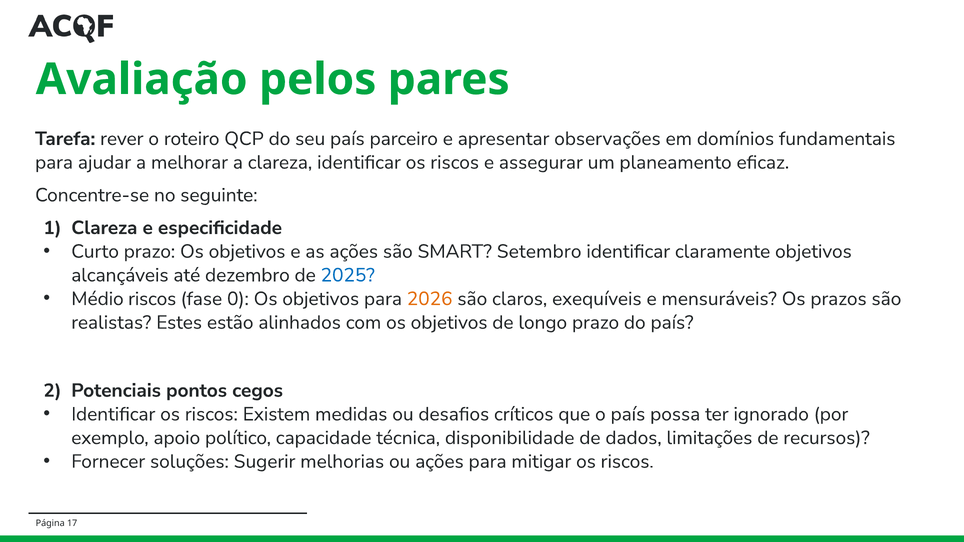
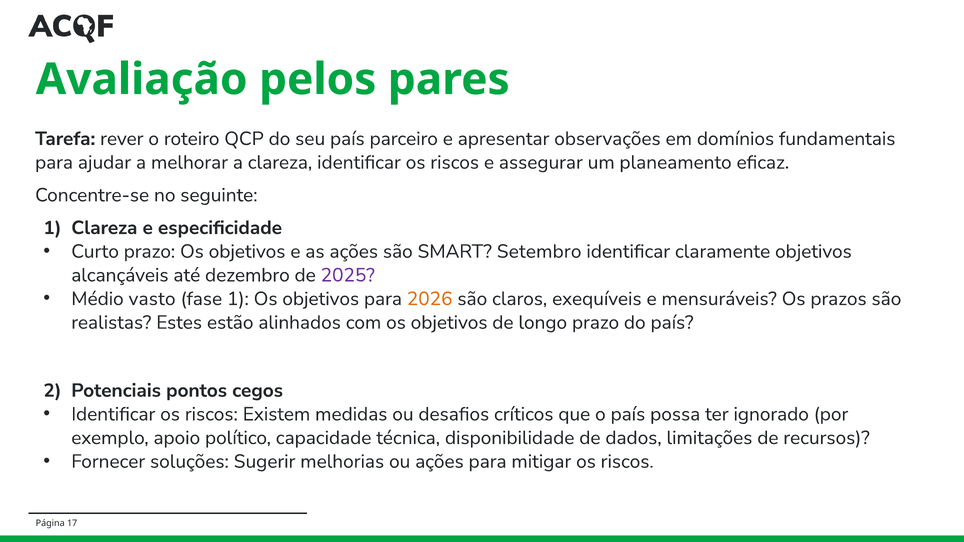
2025 colour: blue -> purple (348, 275)
Médio riscos: riscos -> vasto (152, 299)
fase 0: 0 -> 1 (238, 299)
